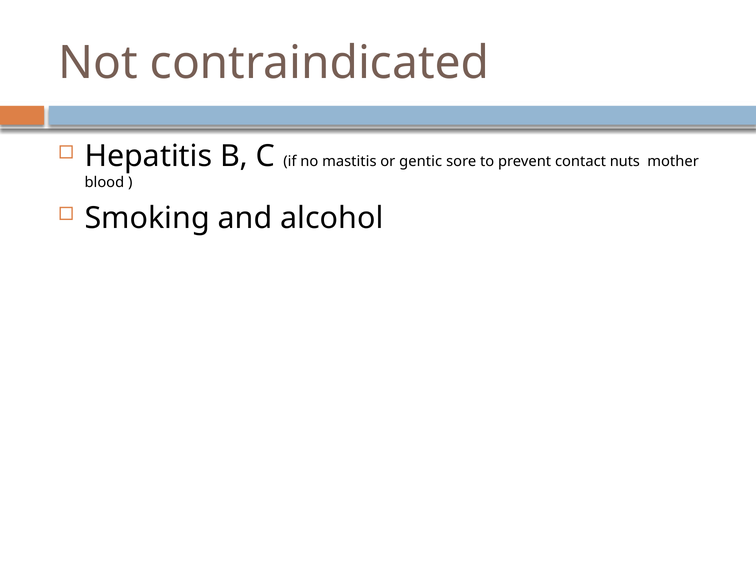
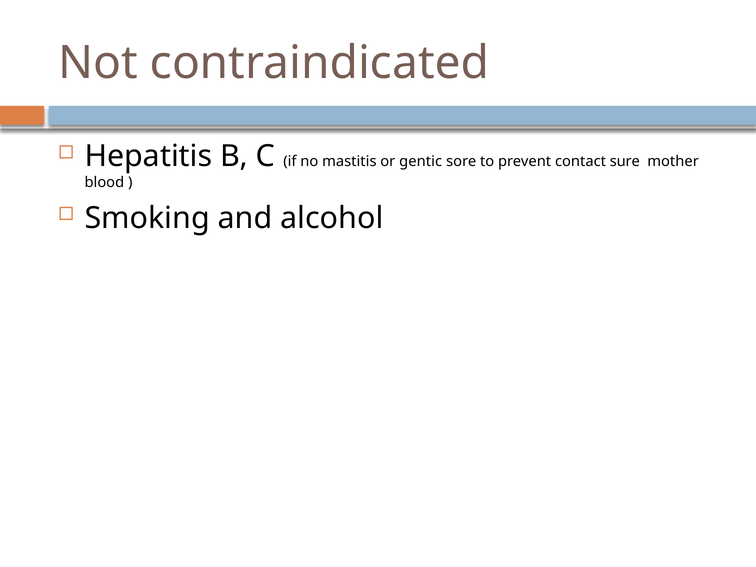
nuts: nuts -> sure (625, 162)
